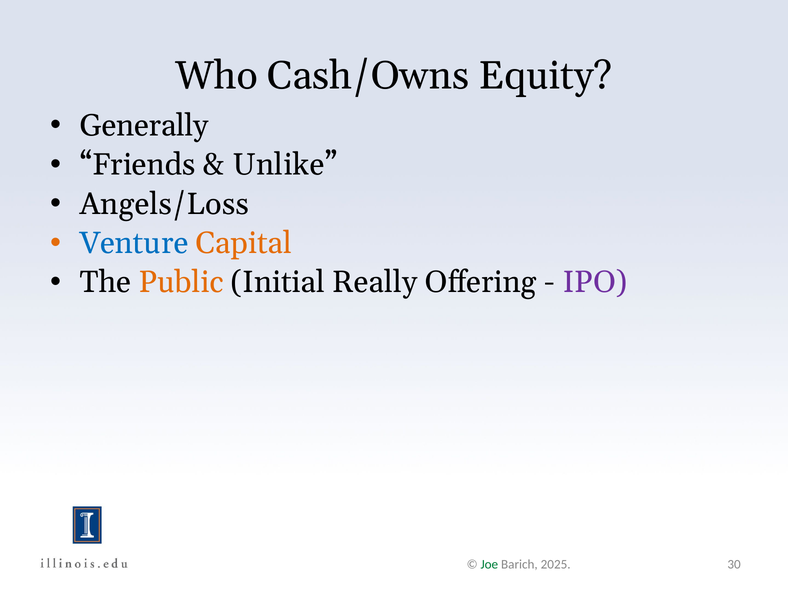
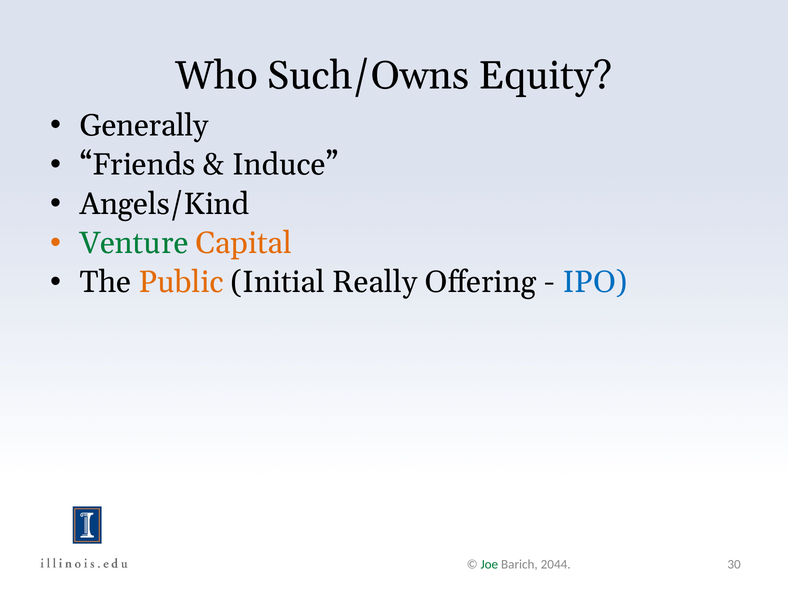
Cash/Owns: Cash/Owns -> Such/Owns (368, 76)
Unlike: Unlike -> Induce (285, 165)
Angels/Loss: Angels/Loss -> Angels/Kind (165, 204)
Venture colour: blue -> green (134, 243)
IPO colour: purple -> blue (595, 282)
2025: 2025 -> 2044 (556, 564)
